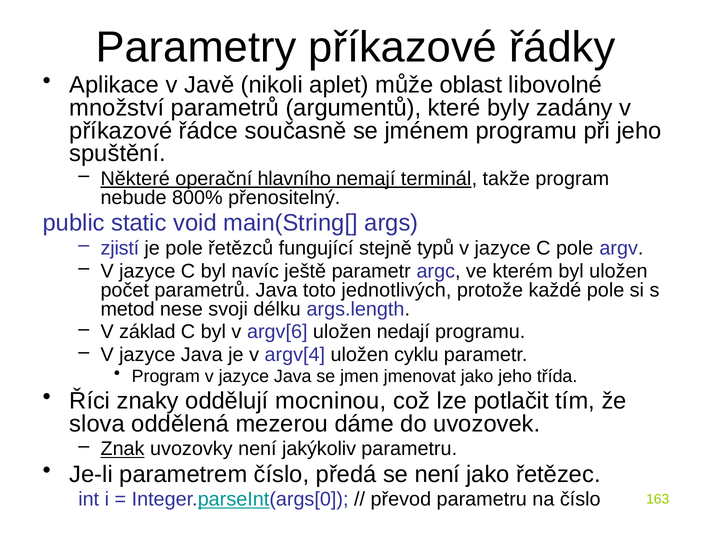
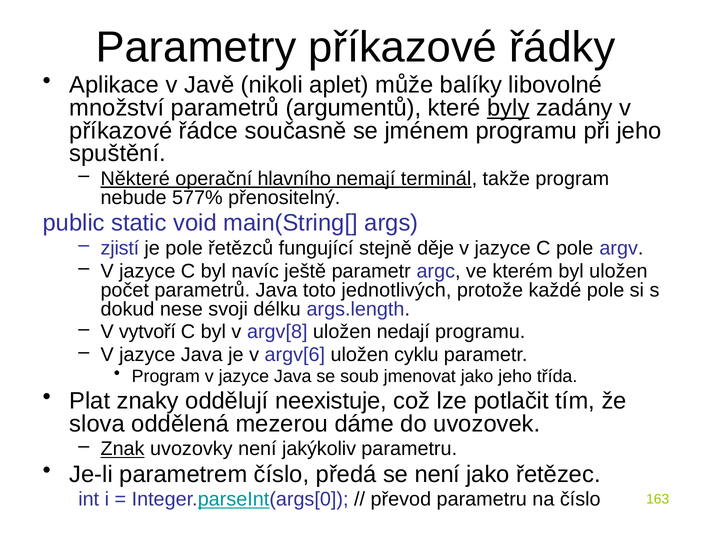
oblast: oblast -> balíky (471, 85)
byly underline: none -> present (508, 108)
800%: 800% -> 577% (197, 198)
typů: typů -> děje (436, 248)
metod: metod -> dokud (128, 309)
základ: základ -> vytvoří (147, 332)
argv[6: argv[6 -> argv[8 (277, 332)
argv[4: argv[4 -> argv[6 (295, 355)
jmen: jmen -> soub (359, 377)
Říci: Říci -> Plat (90, 401)
mocninou: mocninou -> neexistuje (331, 401)
